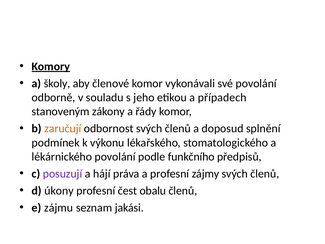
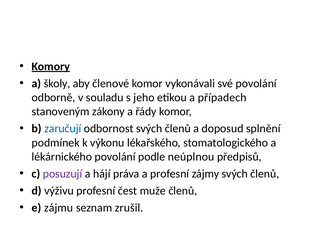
zaručují colour: orange -> blue (63, 128)
funkčního: funkčního -> neúplnou (191, 157)
úkony: úkony -> výživu (59, 191)
obalu: obalu -> muže (153, 191)
jakási: jakási -> zrušil (129, 207)
